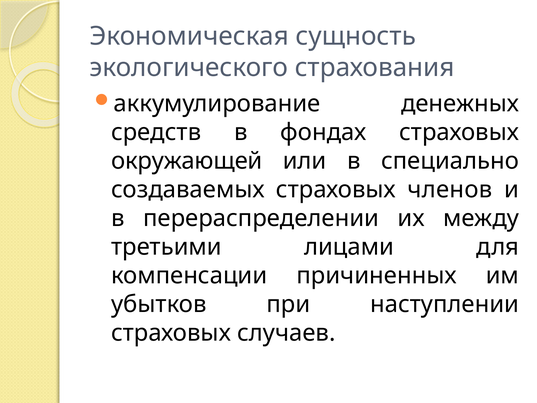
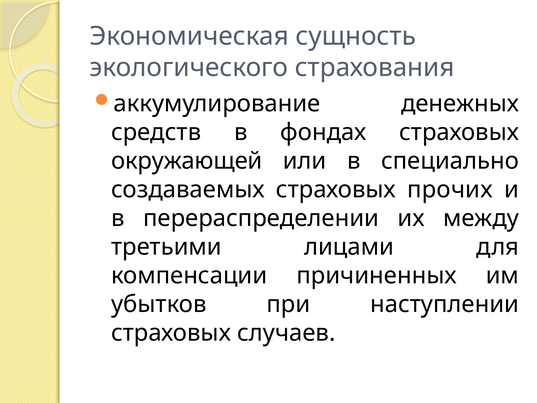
членов: членов -> прочих (450, 190)
